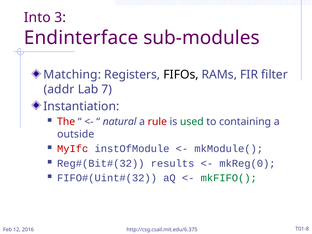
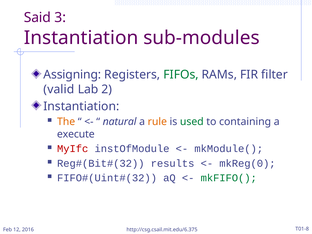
Into: Into -> Said (37, 18)
Endinterface: Endinterface -> Instantiation (81, 38)
Matching: Matching -> Assigning (72, 75)
FIFOs colour: black -> green (181, 75)
addr: addr -> valid (59, 89)
7: 7 -> 2 (107, 89)
The colour: red -> orange (66, 122)
rule colour: red -> orange (157, 122)
outside: outside -> execute (76, 134)
